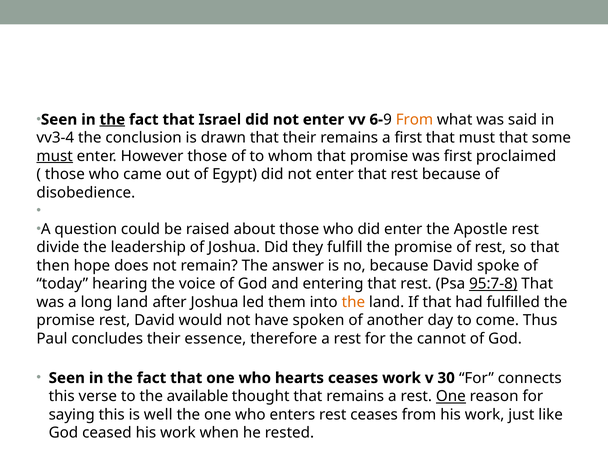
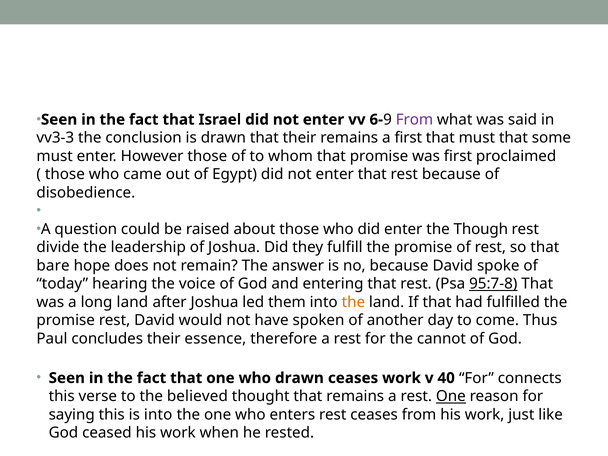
the underline: present -> none (112, 120)
From colour: orange -> purple (414, 120)
vv3-4: vv3-4 -> vv3-3 (55, 138)
must underline: present -> none (55, 156)
Apostle: Apostle -> Though (481, 229)
then: then -> bare (53, 266)
who hearts: hearts -> drawn (299, 378)
30: 30 -> 40 (446, 378)
available: available -> believed (197, 396)
is well: well -> into (158, 415)
